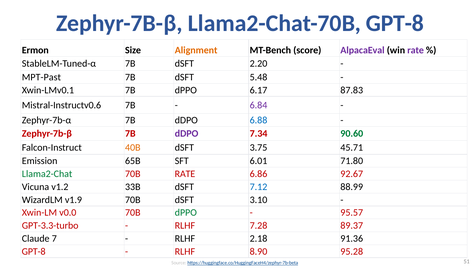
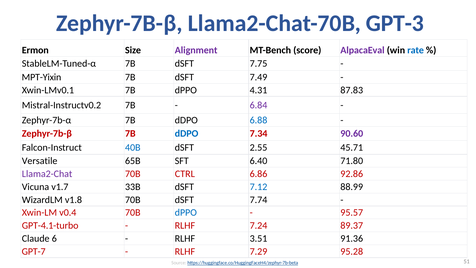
Llama2-Chat-70B GPT-8: GPT-8 -> GPT-3 (395, 23)
Alignment colour: orange -> purple (196, 50)
rate colour: purple -> blue (416, 50)
2.20: 2.20 -> 7.75 (258, 64)
MPT-Past: MPT-Past -> MPT-Yixin (42, 77)
5.48: 5.48 -> 7.49 (258, 77)
6.17: 6.17 -> 4.31 (258, 90)
Mistral-Instructv0.6: Mistral-Instructv0.6 -> Mistral-Instructv0.2 (61, 105)
dDPO colour: purple -> blue (187, 133)
90.60 colour: green -> purple (352, 133)
40B colour: orange -> blue (133, 147)
3.75: 3.75 -> 2.55 (258, 147)
Emission: Emission -> Versatile (40, 161)
6.01: 6.01 -> 6.40 (258, 161)
Llama2-Chat colour: green -> purple (47, 174)
70B RATE: RATE -> CTRL (185, 174)
92.67: 92.67 -> 92.86 (352, 174)
v1.2: v1.2 -> v1.7 (60, 187)
v1.9: v1.9 -> v1.8 (73, 200)
3.10: 3.10 -> 7.74 (258, 200)
v0.0: v0.0 -> v0.4 (68, 212)
dPPO colour: green -> blue (186, 212)
GPT-3.3-turbo: GPT-3.3-turbo -> GPT-4.1-turbo (50, 225)
7.28: 7.28 -> 7.24 (258, 225)
7: 7 -> 6 (54, 238)
2.18: 2.18 -> 3.51 (258, 238)
GPT-8: GPT-8 -> GPT-7 (34, 251)
8.90: 8.90 -> 7.29 (258, 251)
